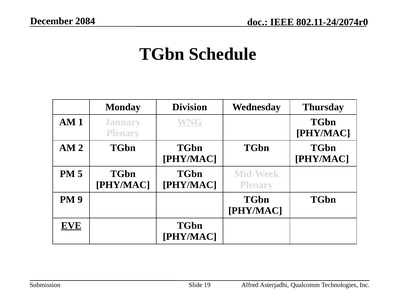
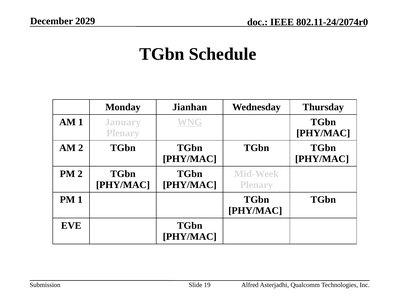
2084: 2084 -> 2029 (85, 21)
Division: Division -> Jianhan (190, 107)
PM 5: 5 -> 2 (80, 174)
PM 9: 9 -> 1 (80, 200)
EVE underline: present -> none (71, 226)
